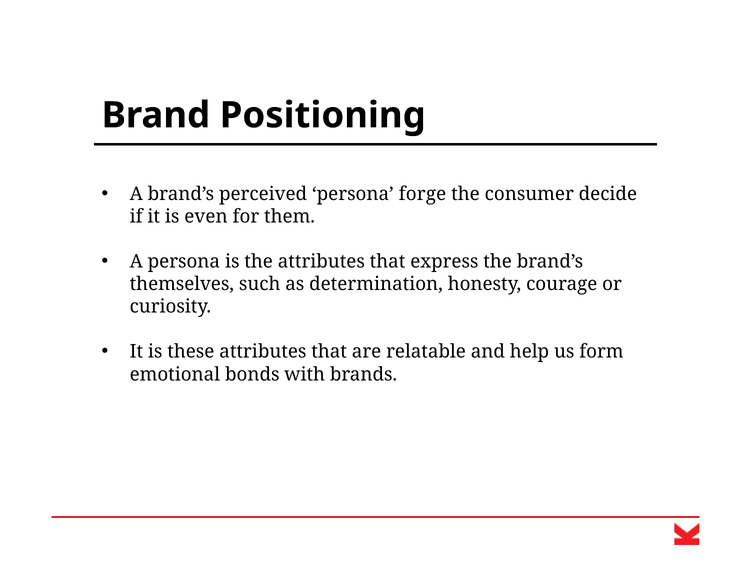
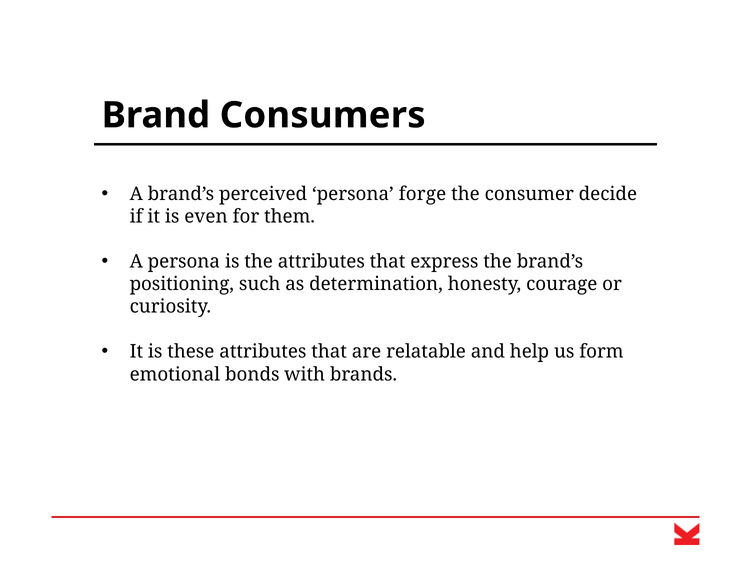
Positioning: Positioning -> Consumers (323, 115)
themselves: themselves -> positioning (182, 284)
